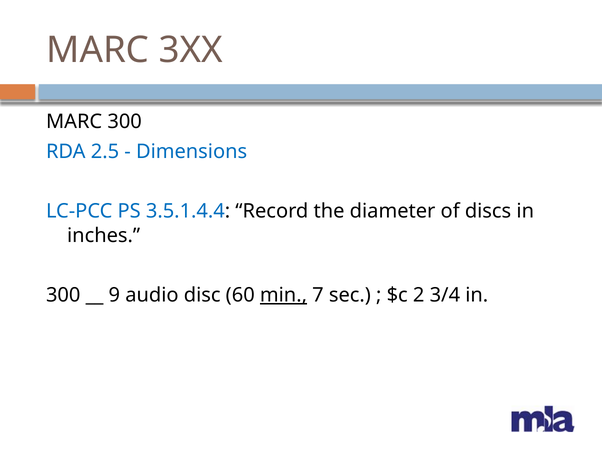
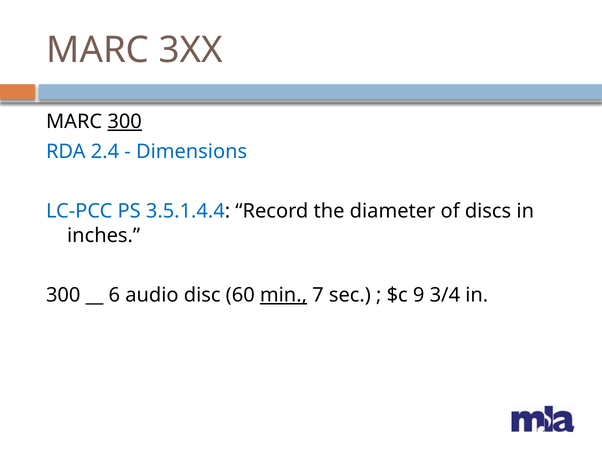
300 underline: none -> present (125, 122)
2.5: 2.5 -> 2.4 (105, 152)
9: 9 -> 6 (114, 296)
2: 2 -> 9 (419, 296)
